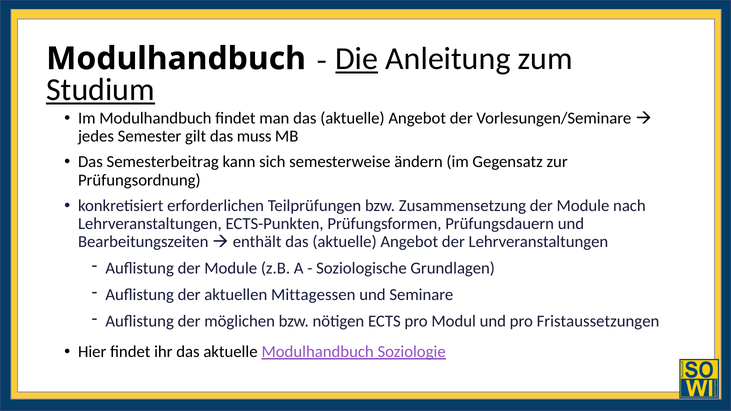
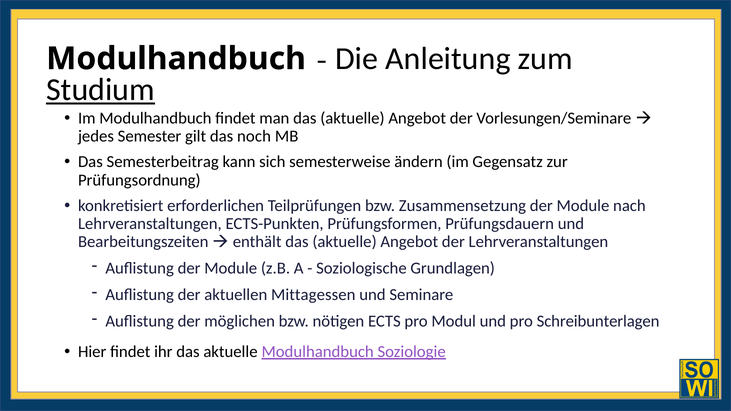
Die underline: present -> none (357, 59)
muss: muss -> noch (254, 136)
Fristaussetzungen: Fristaussetzungen -> Schreibunterlagen (598, 321)
